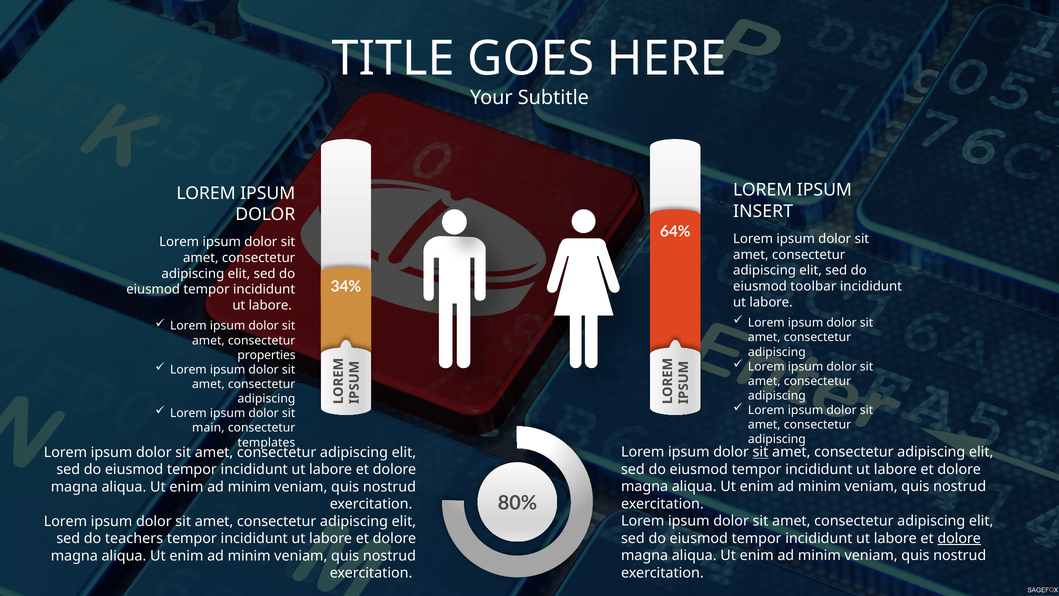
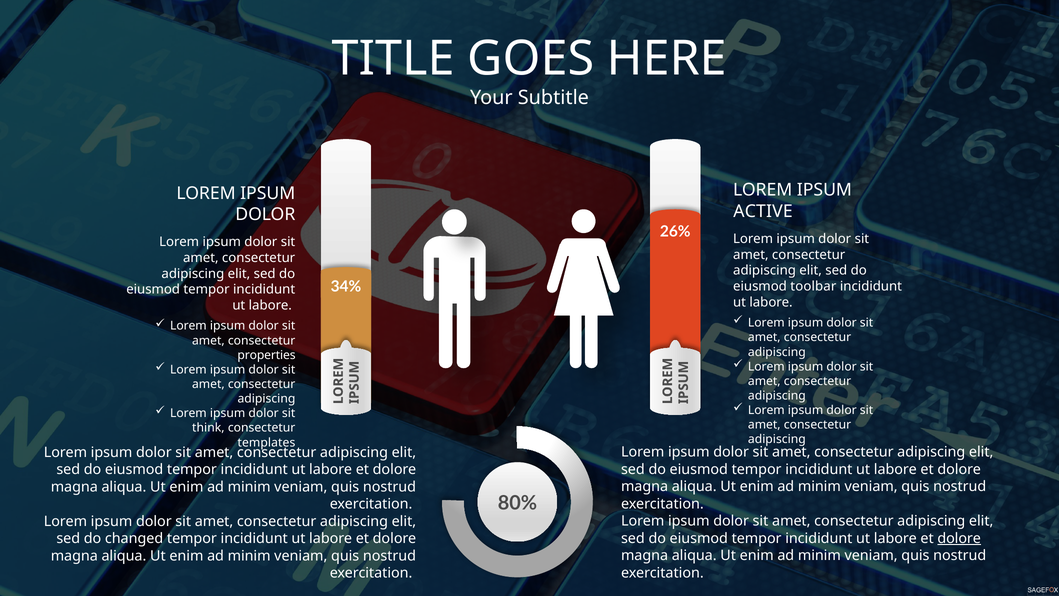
INSERT: INSERT -> ACTIVE (763, 211)
64%: 64% -> 26% (675, 232)
main: main -> think (208, 428)
sit underline: present -> none (760, 452)
teachers: teachers -> changed (134, 538)
